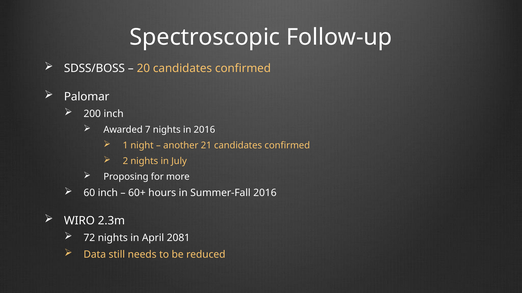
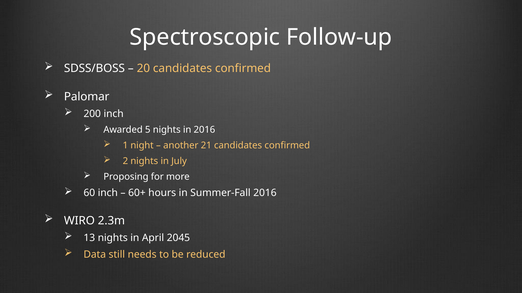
7: 7 -> 5 (148, 130)
72: 72 -> 13 (89, 238)
2081: 2081 -> 2045 (178, 238)
